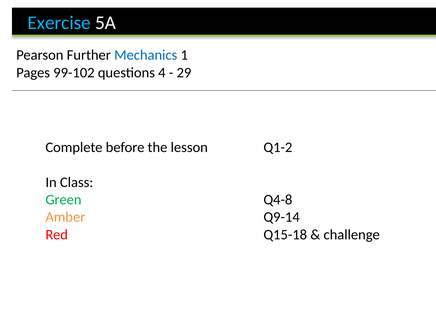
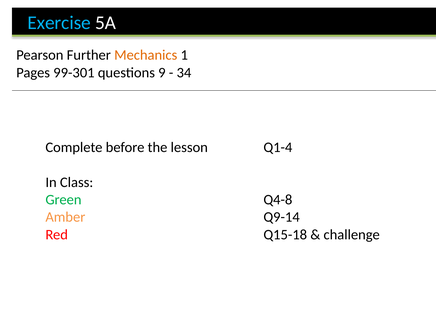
Mechanics colour: blue -> orange (146, 55)
99-102: 99-102 -> 99-301 (74, 73)
4: 4 -> 9 (162, 73)
29: 29 -> 34 (184, 73)
Q1-2: Q1-2 -> Q1-4 (278, 147)
